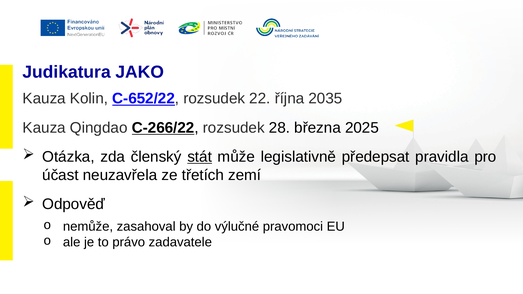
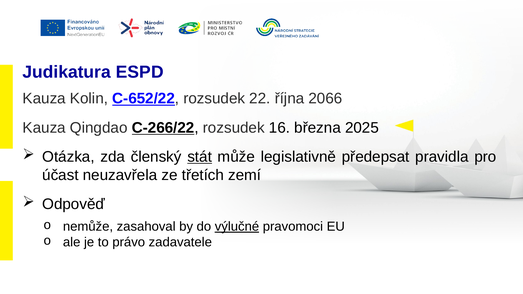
JAKO: JAKO -> ESPD (140, 72)
2035: 2035 -> 2066 (325, 99)
28: 28 -> 16 (279, 128)
výlučné underline: none -> present (237, 227)
